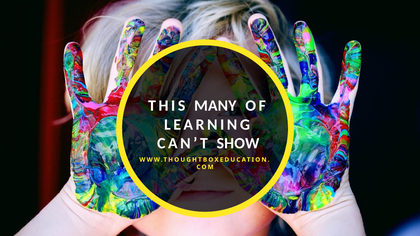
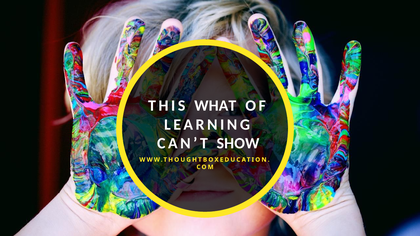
MANY: MANY -> WHAT (215, 106)
